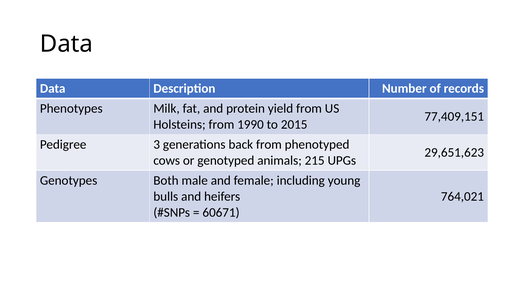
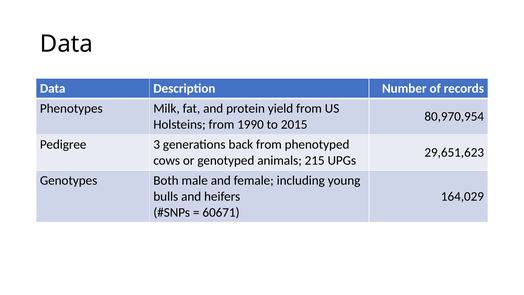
77,409,151: 77,409,151 -> 80,970,954 (454, 116)
764,021: 764,021 -> 164,029 (462, 196)
